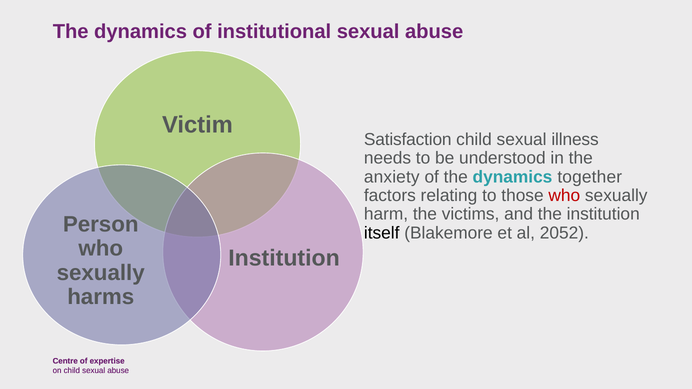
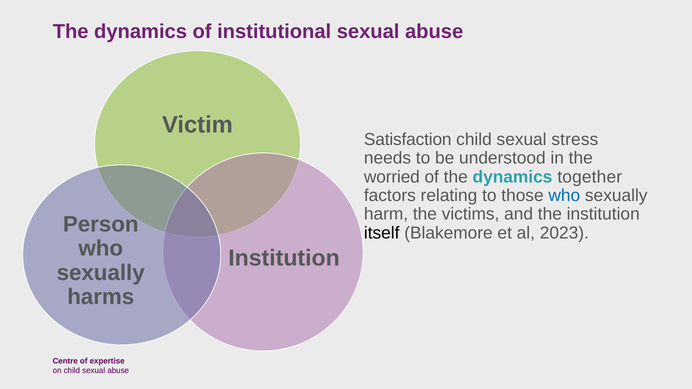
illness: illness -> stress (575, 140)
anxiety: anxiety -> worried (392, 177)
who colour: red -> blue (564, 196)
2052: 2052 -> 2023 (564, 233)
